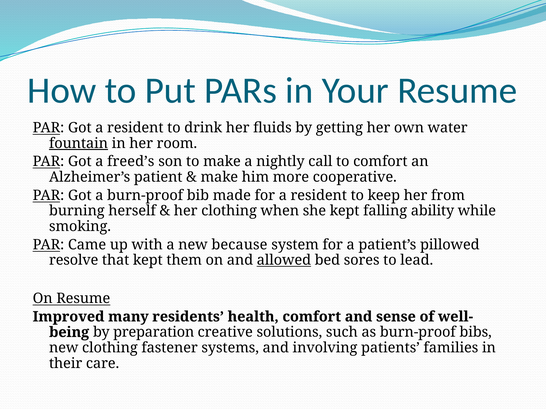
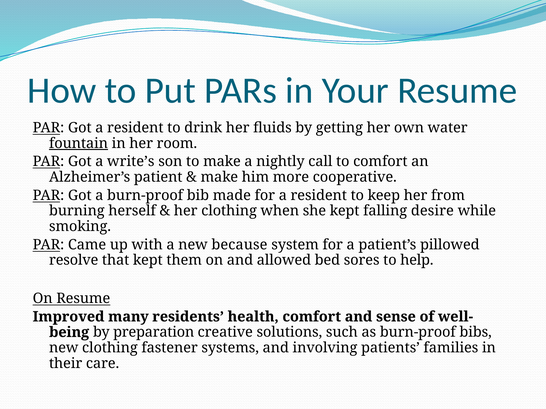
freed’s: freed’s -> write’s (131, 162)
ability: ability -> desire (432, 211)
allowed underline: present -> none (284, 261)
lead: lead -> help (417, 261)
